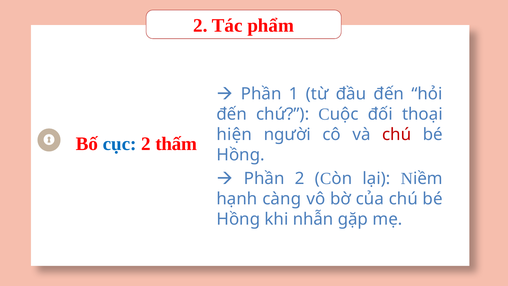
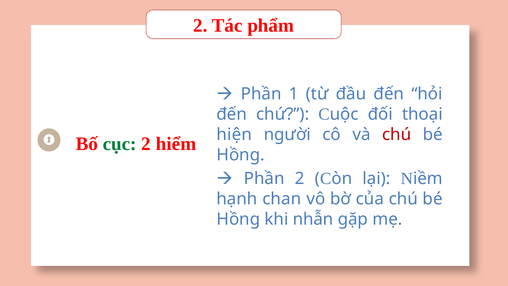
cục colour: blue -> green (120, 144)
thấm: thấm -> hiểm (176, 144)
càng: càng -> chan (282, 199)
